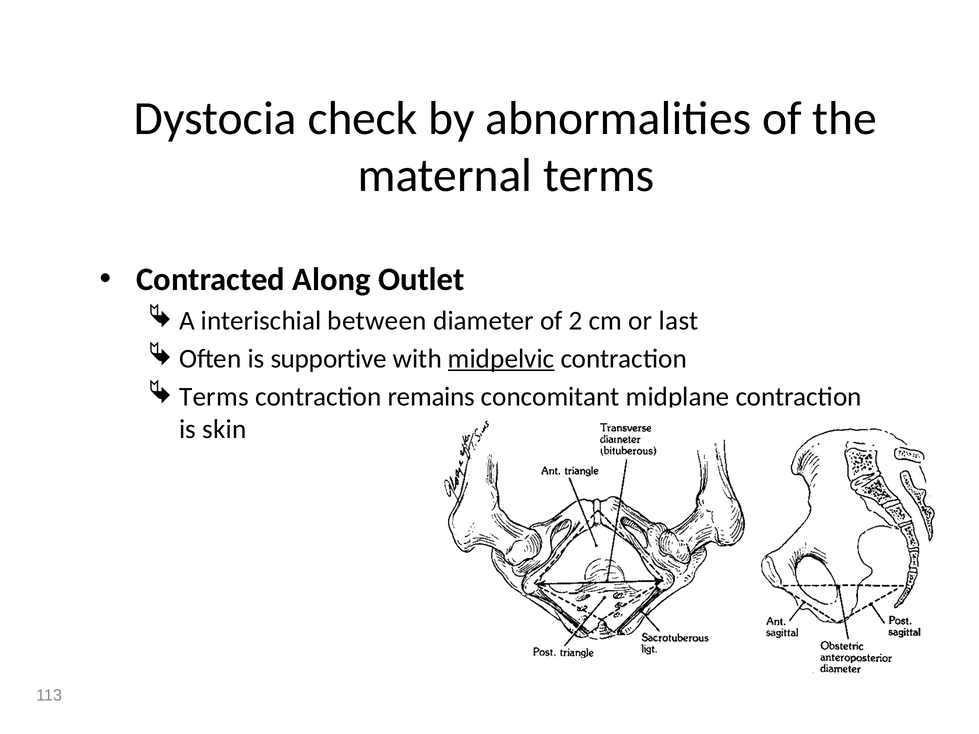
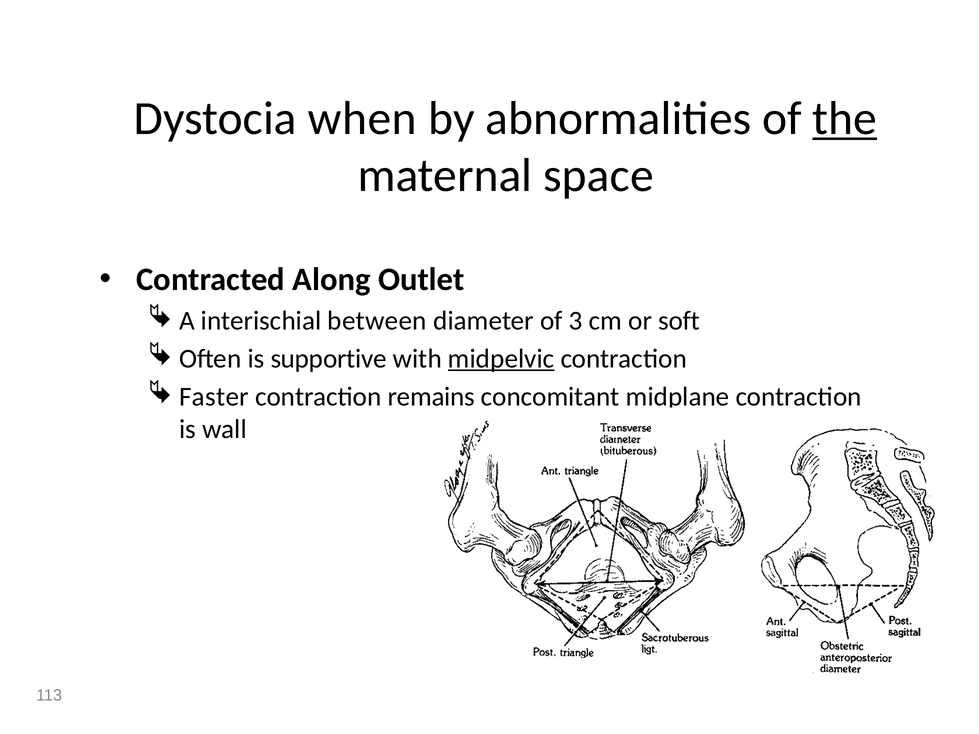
check: check -> when (362, 118)
the underline: none -> present (845, 118)
maternal terms: terms -> space (598, 175)
2: 2 -> 3 (576, 321)
last: last -> soft (679, 321)
Terms: Terms -> Faster (214, 397)
skin: skin -> wall (224, 429)
